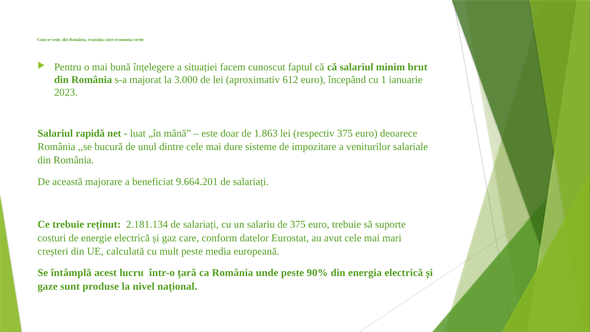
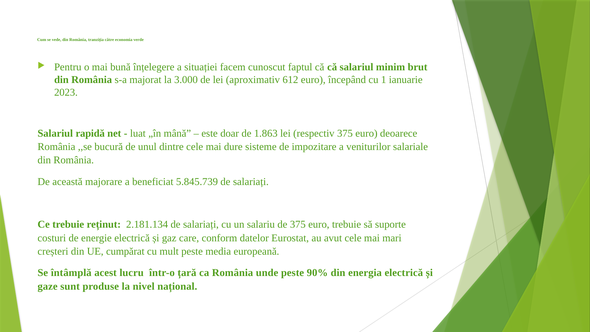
9.664.201: 9.664.201 -> 5.845.739 (197, 182)
calculată: calculată -> cumpărat (125, 251)
